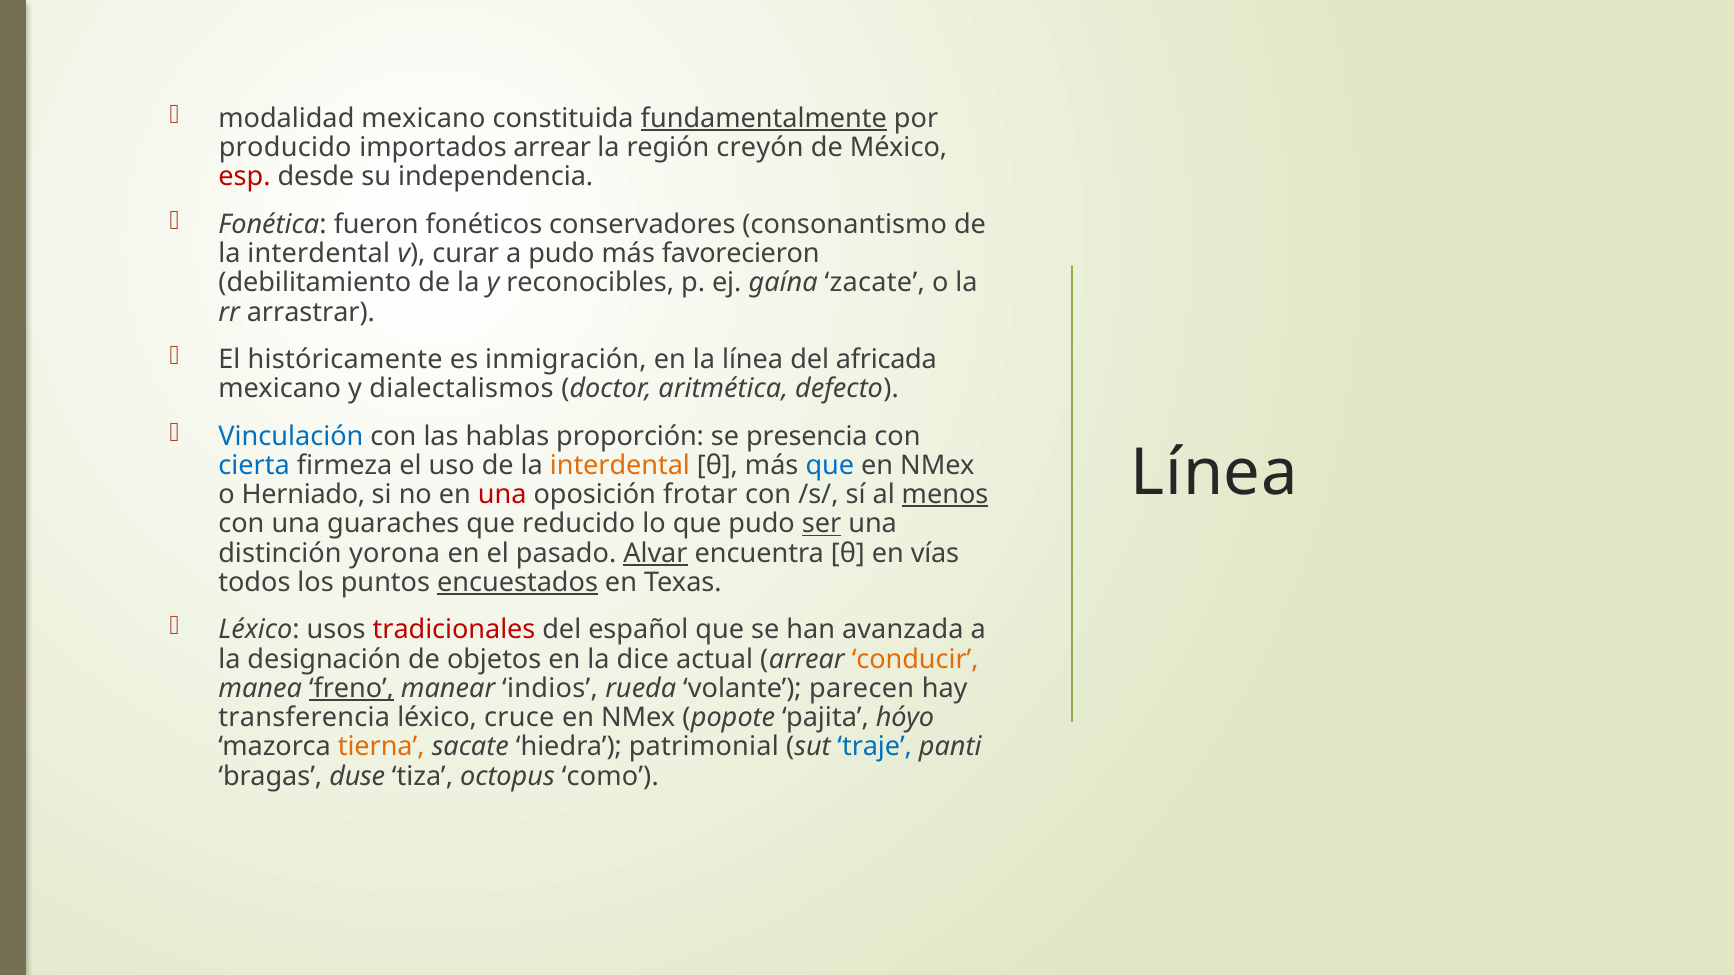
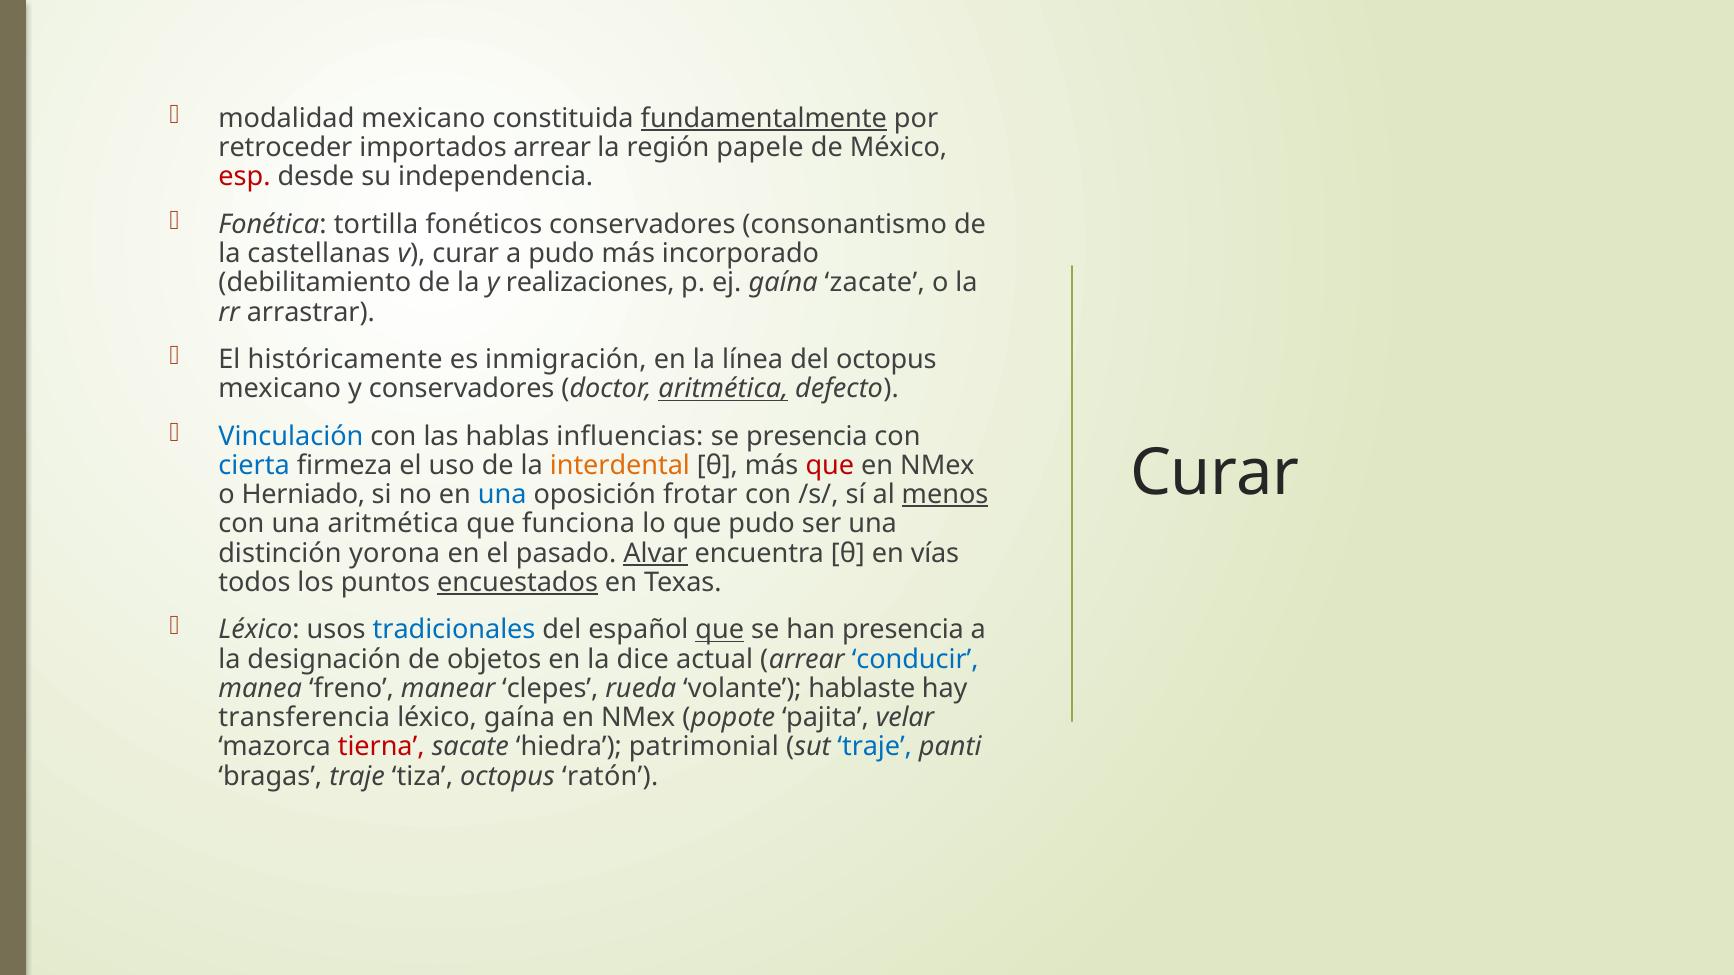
producido: producido -> retroceder (285, 148)
creyón: creyón -> papele (760, 148)
fueron: fueron -> tortilla (376, 224)
interdental: interdental -> castellanas (319, 254)
favorecieron: favorecieron -> incorporado (741, 254)
reconocibles: reconocibles -> realizaciones (590, 283)
del africada: africada -> octopus (886, 360)
y dialectalismos: dialectalismos -> conservadores (462, 389)
aritmética underline: none -> present (723, 389)
proporción: proporción -> influencias (630, 436)
Línea: Línea -> Curar (1215, 474)
que colour: blue -> red (830, 466)
una colour: red -> blue (502, 495)
una guaraches: guaraches -> aritmética (393, 524)
reducido: reducido -> funciona (579, 524)
ser underline: present -> none (822, 524)
tradicionales colour: red -> blue (454, 630)
que underline: none -> present (720, 630)
han avanzada: avanzada -> presencia (903, 630)
conducir colour: orange -> blue (915, 659)
freno underline: present -> none (351, 689)
indios: indios -> clepes (550, 689)
parecen: parecen -> hablaste (862, 689)
léxico cruce: cruce -> gaína (519, 718)
hóyo: hóyo -> velar (905, 718)
tierna colour: orange -> red (381, 747)
bragas duse: duse -> traje (357, 776)
como: como -> ratón (610, 776)
